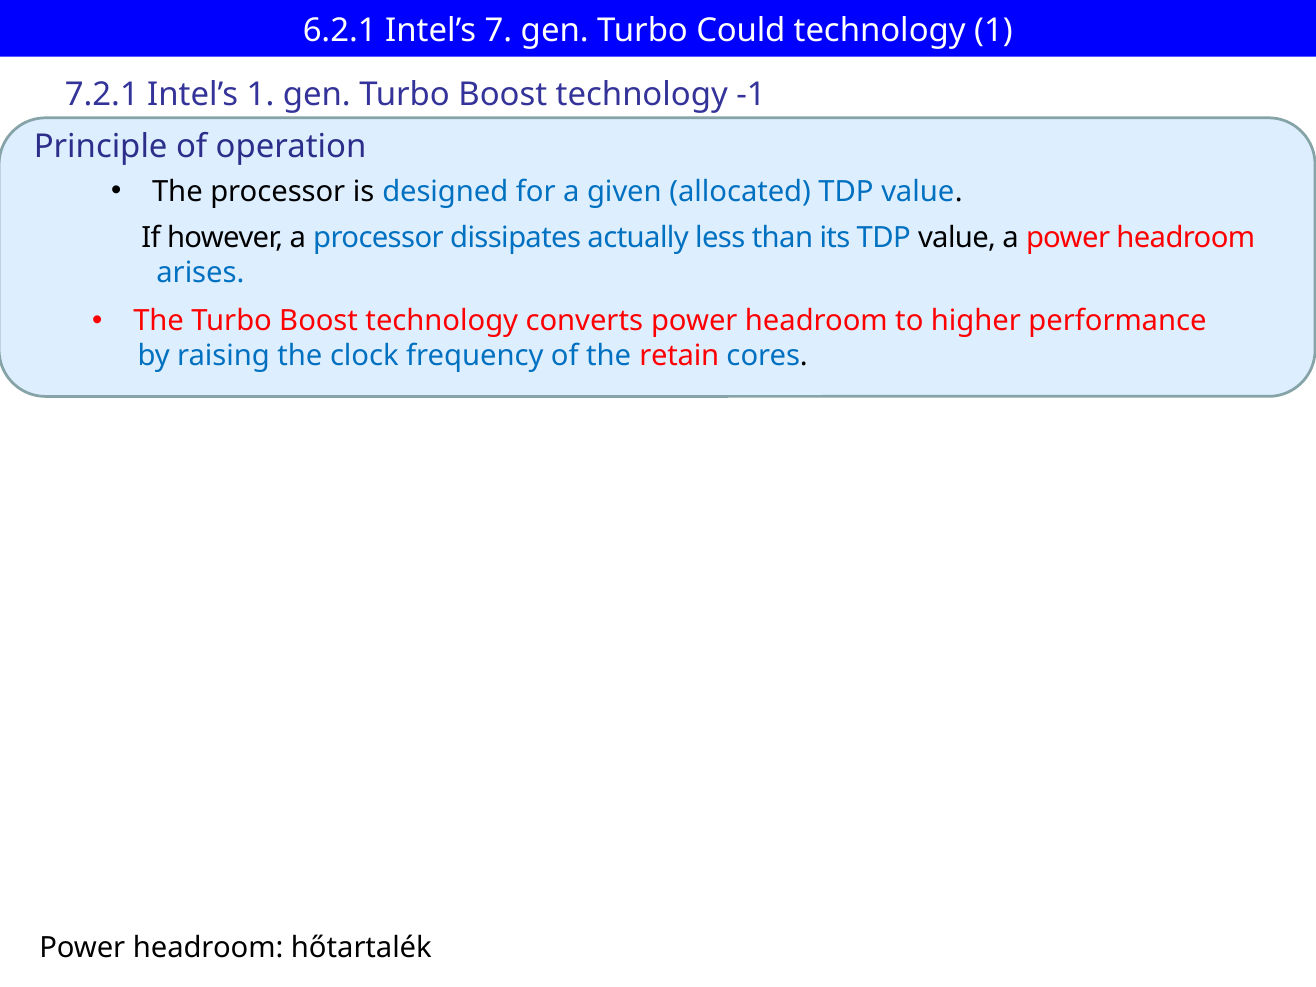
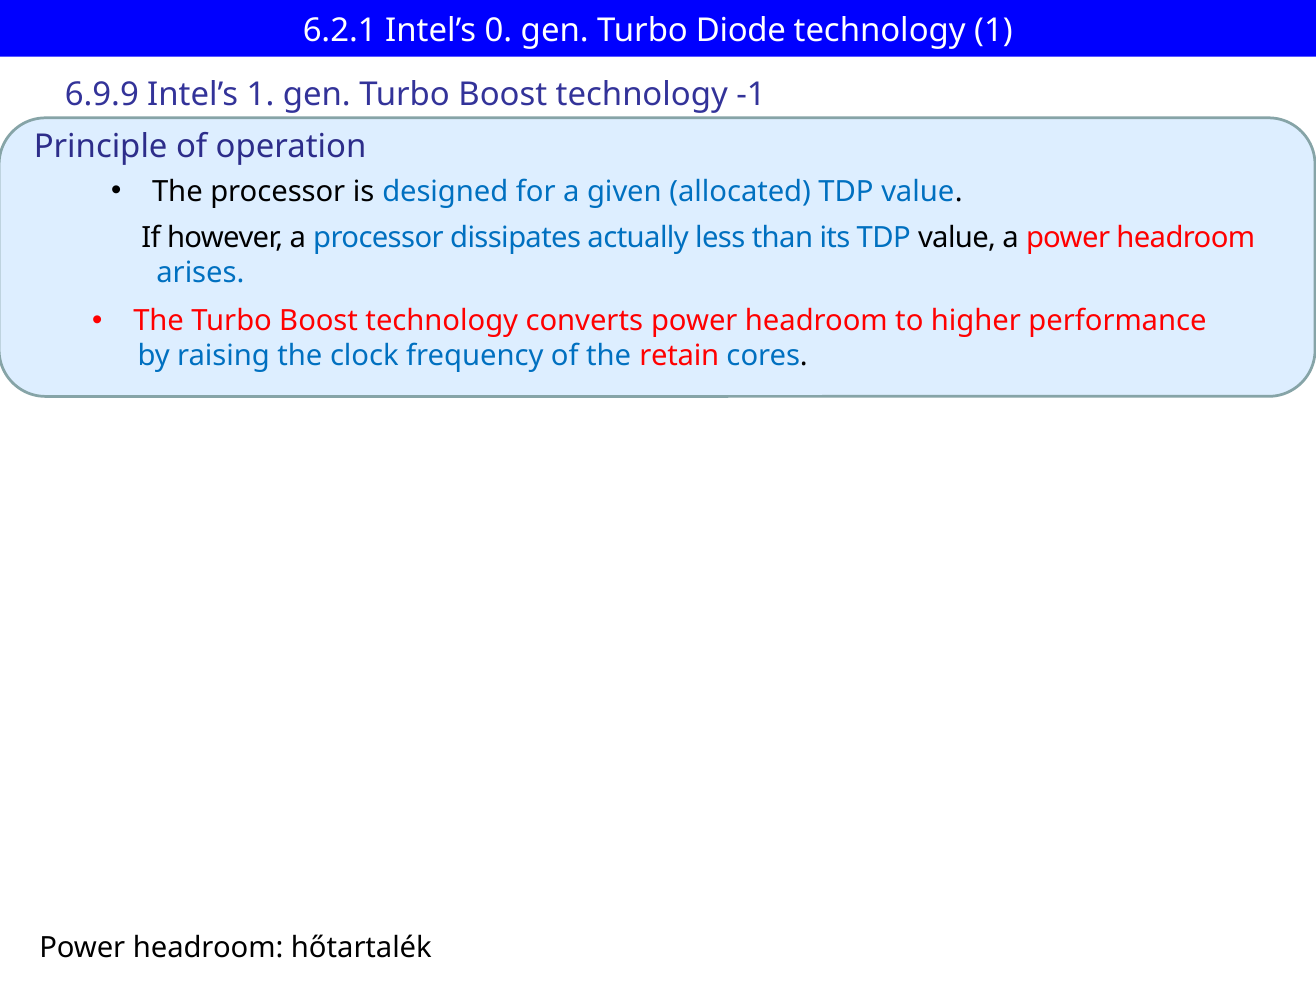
7: 7 -> 0 (498, 31)
Could: Could -> Diode (741, 31)
7.2.1: 7.2.1 -> 6.9.9 (102, 94)
